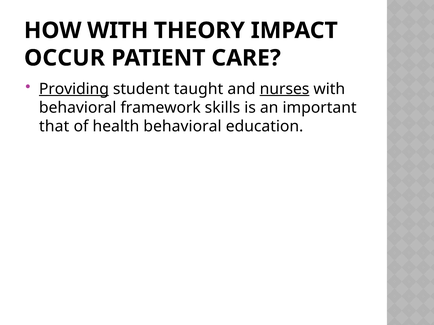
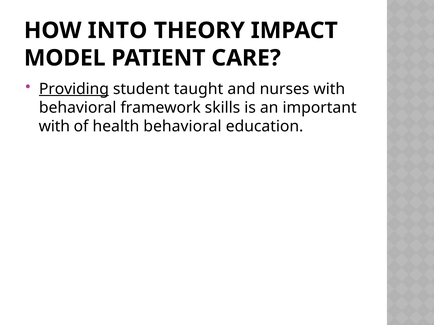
HOW WITH: WITH -> INTO (118, 31)
OCCUR: OCCUR -> MODEL (65, 58)
nurses underline: present -> none (285, 89)
that: that -> with (54, 127)
